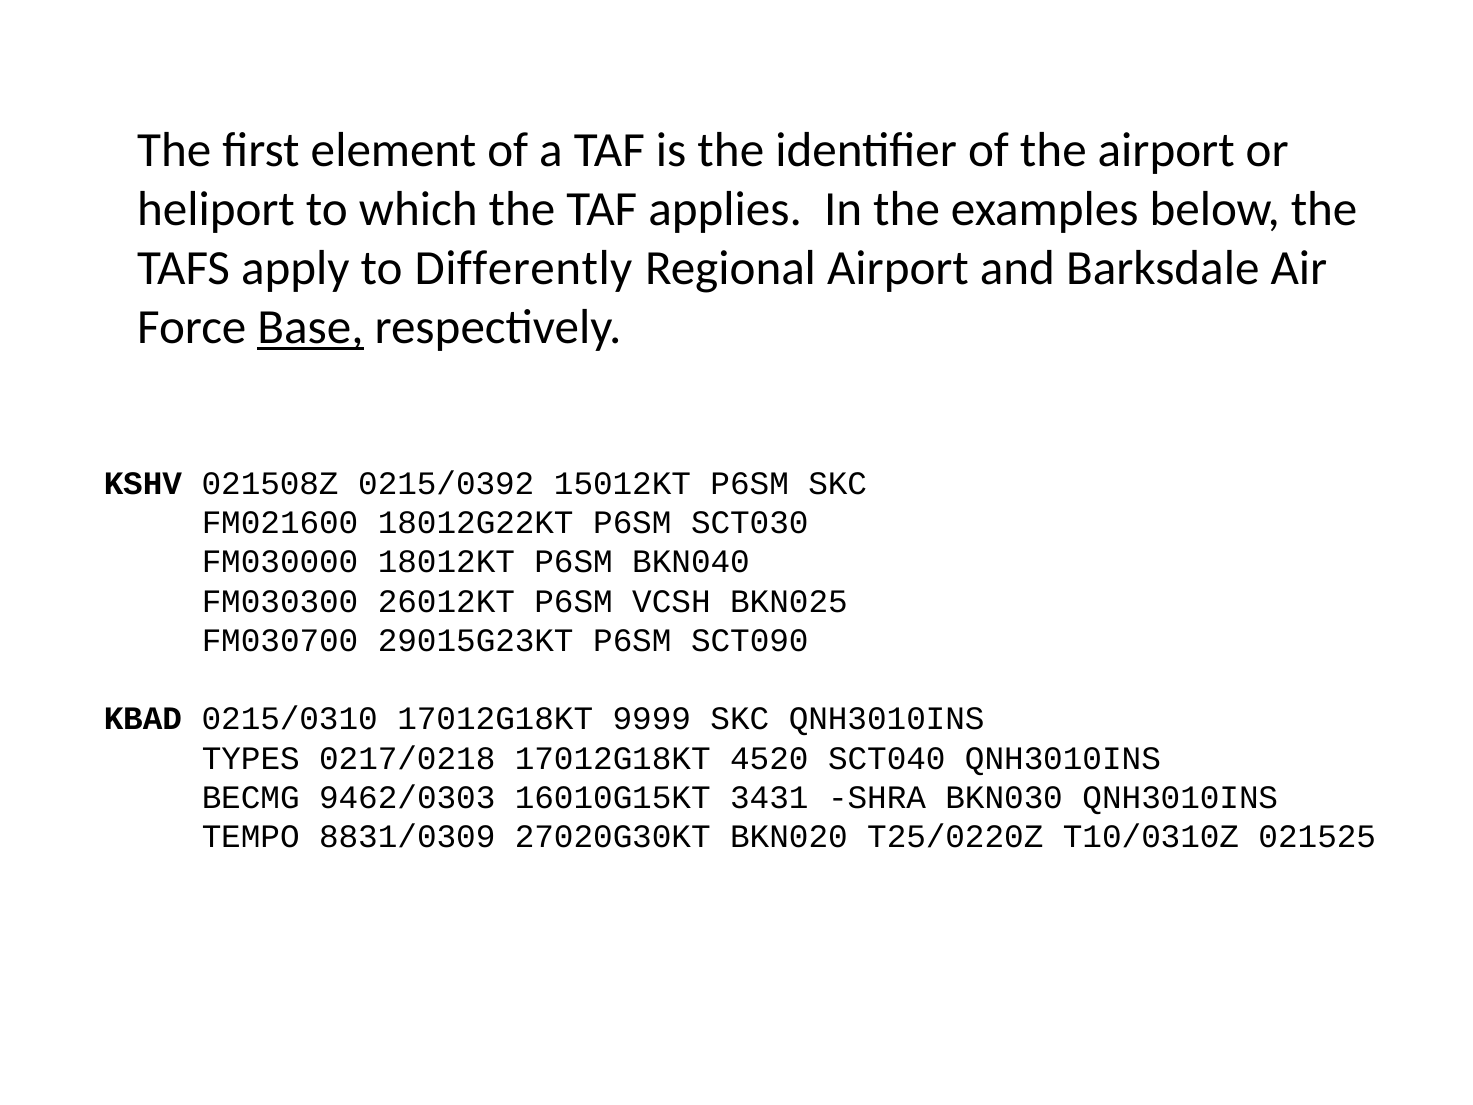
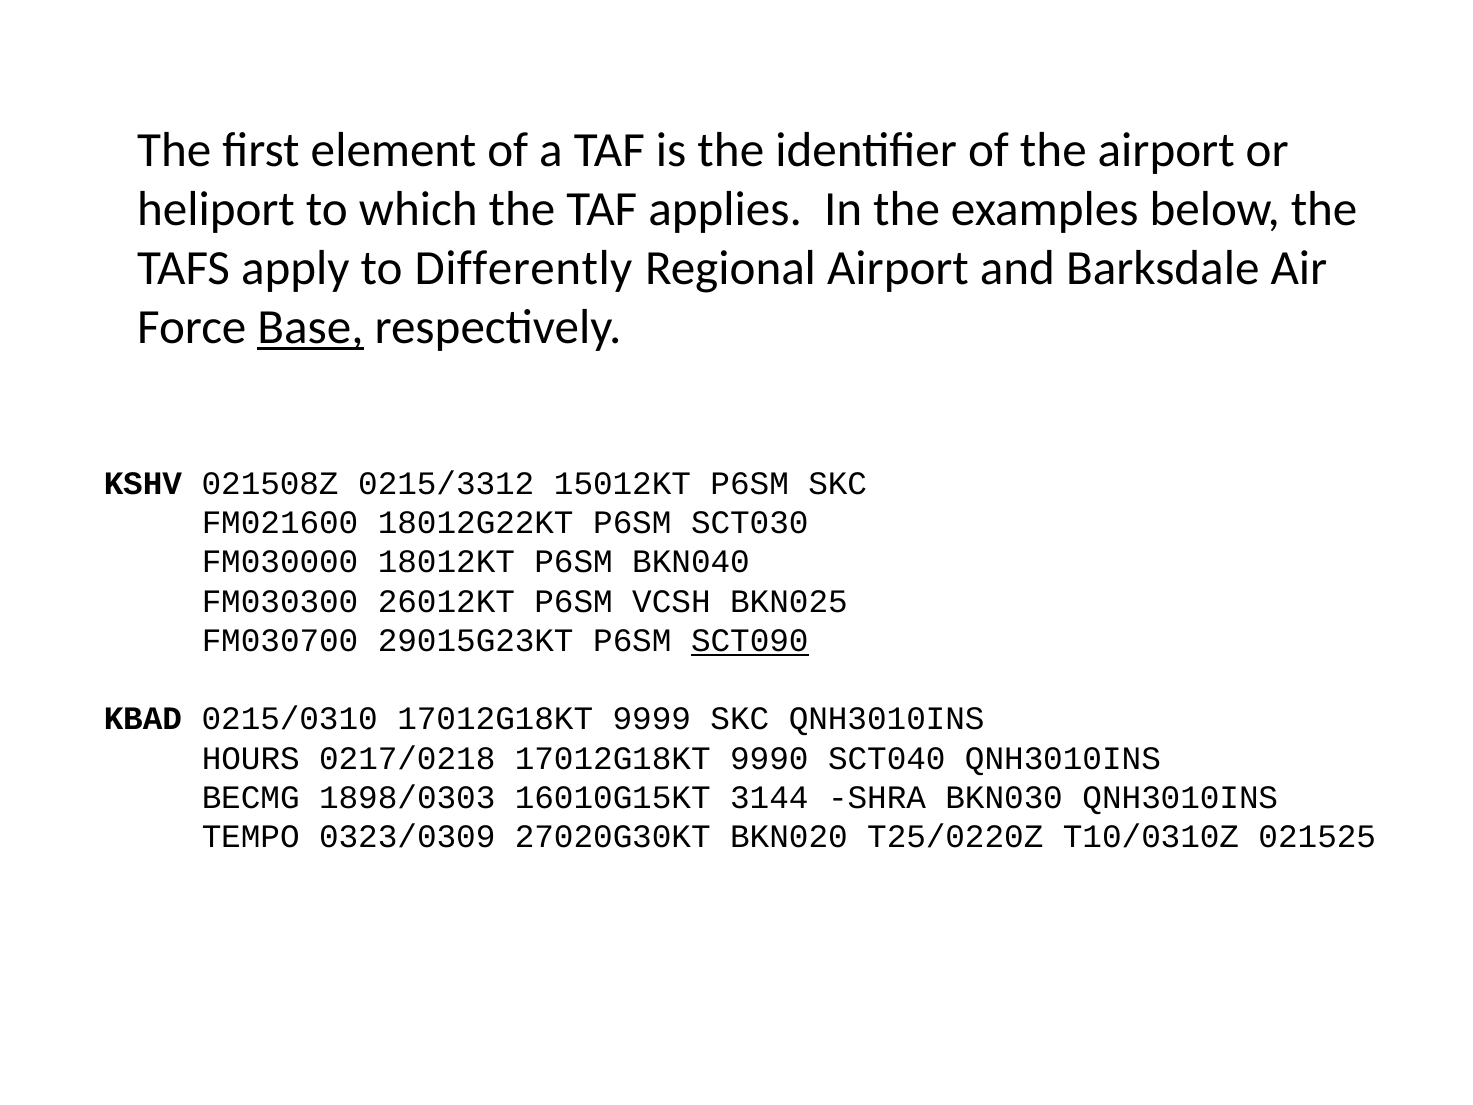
0215/0392: 0215/0392 -> 0215/3312 (446, 483)
SCT090 underline: none -> present (750, 640)
TYPES: TYPES -> HOURS (251, 758)
4520: 4520 -> 9990 (769, 758)
9462/0303: 9462/0303 -> 1898/0303 (407, 797)
3431: 3431 -> 3144 (769, 797)
8831/0309: 8831/0309 -> 0323/0309 (407, 837)
